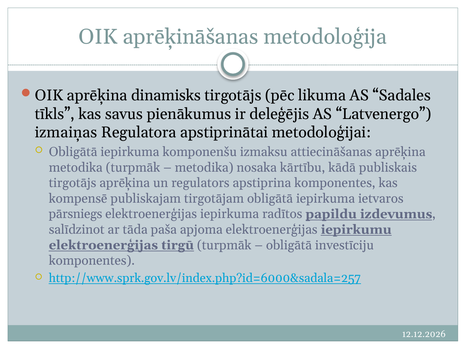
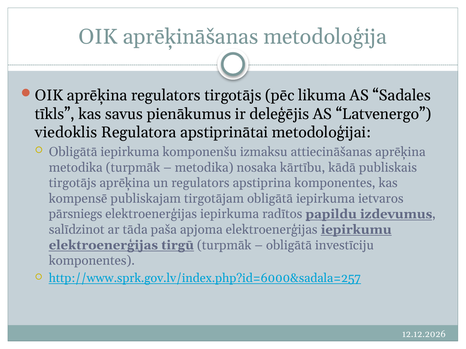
aprēķina dinamisks: dinamisks -> regulators (166, 95)
izmaiņas: izmaiņas -> viedoklis (66, 133)
